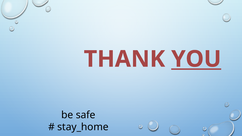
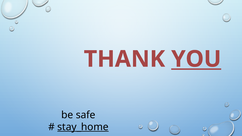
stay_home underline: none -> present (83, 127)
